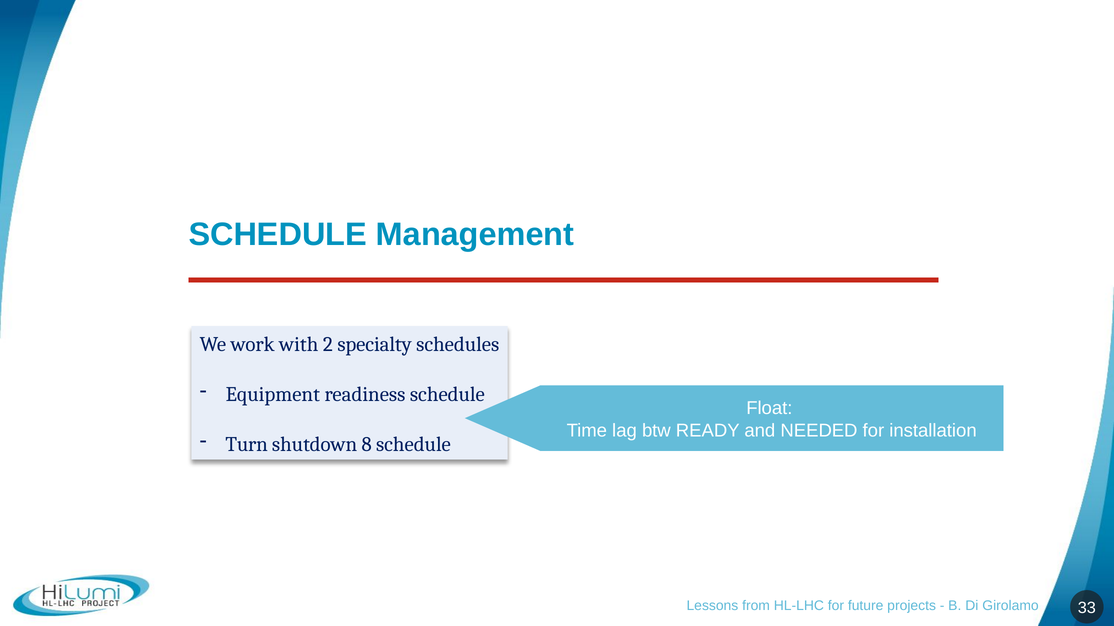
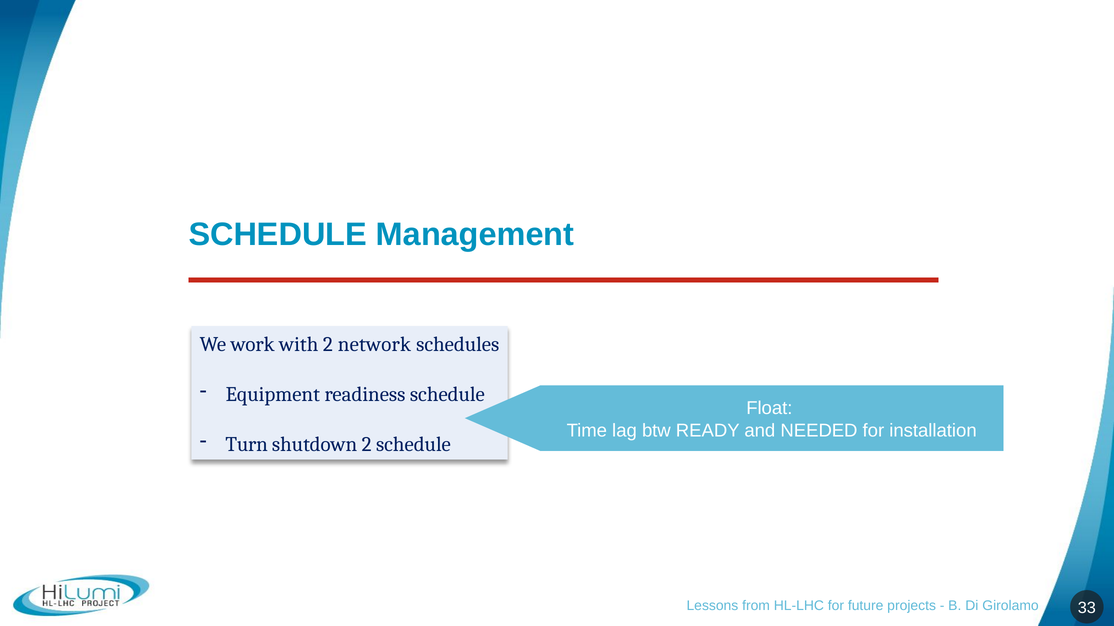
specialty: specialty -> network (374, 345)
shutdown 8: 8 -> 2 (367, 445)
